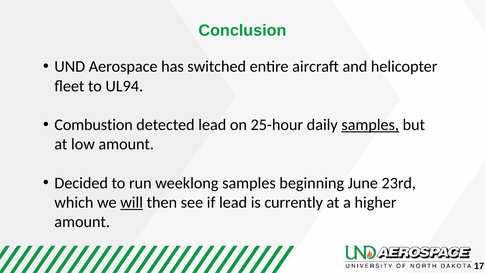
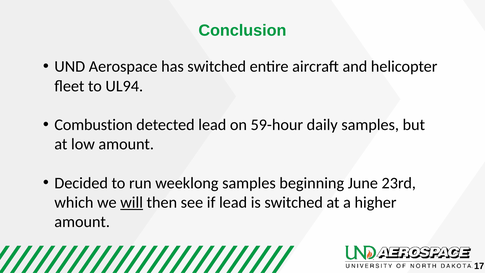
25-hour: 25-hour -> 59-hour (277, 125)
samples underline: present -> none (370, 125)
is currently: currently -> switched (294, 202)
